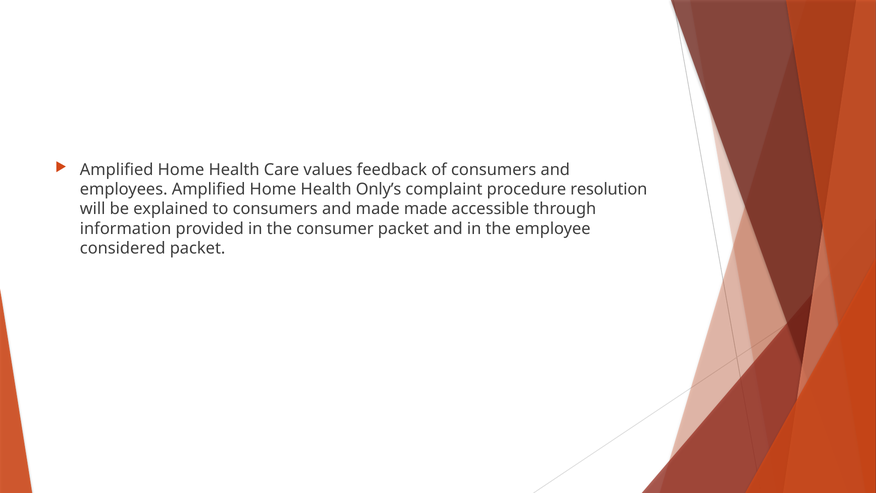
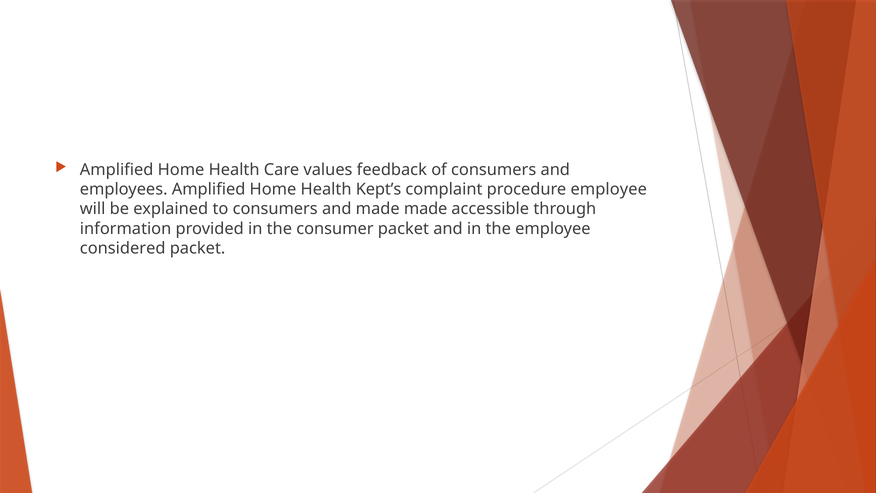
Only’s: Only’s -> Kept’s (379, 189)
procedure resolution: resolution -> employee (609, 189)
